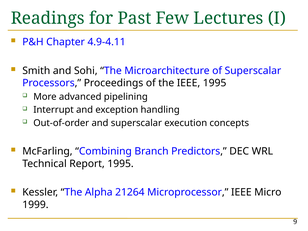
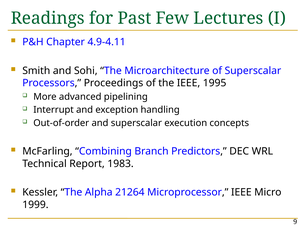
Report 1995: 1995 -> 1983 (121, 164)
